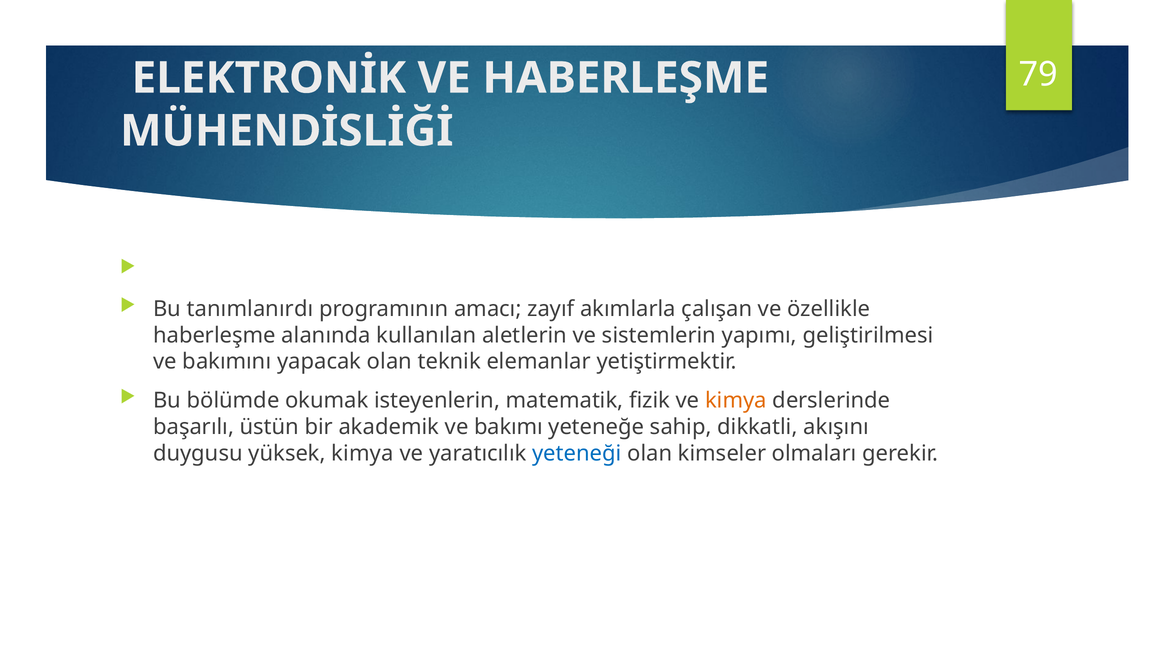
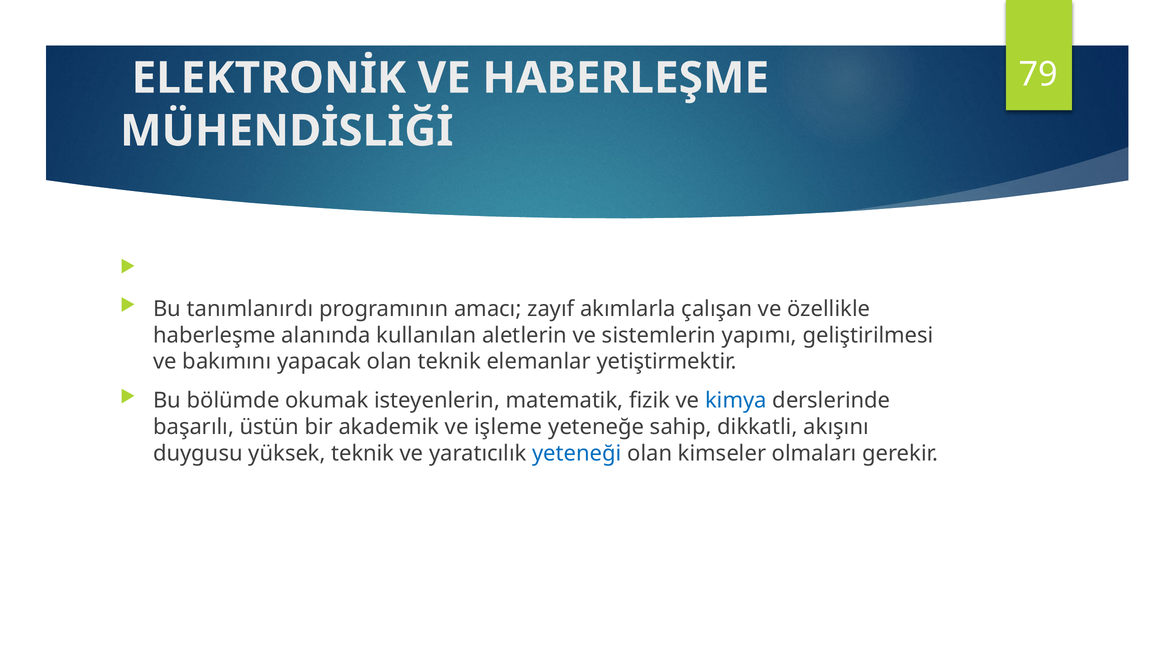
kimya colour: orange -> blue (736, 400)
bakımı: bakımı -> işleme (508, 427)
yüksek kimya: kimya -> teknik (363, 453)
